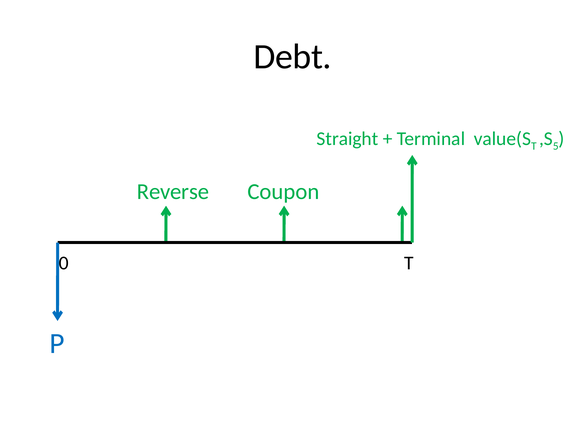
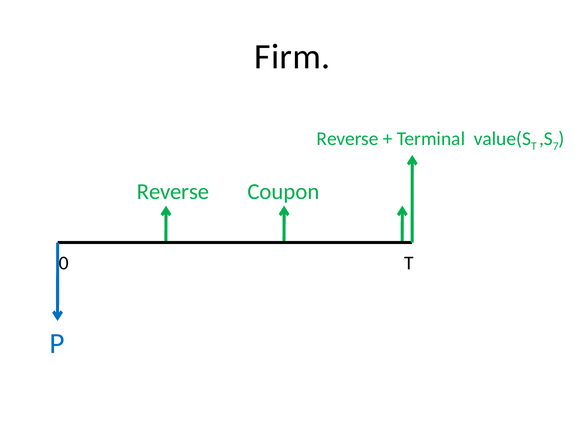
Debt: Debt -> Firm (292, 57)
Straight: Straight -> Reverse (348, 139)
5: 5 -> 7 (556, 146)
